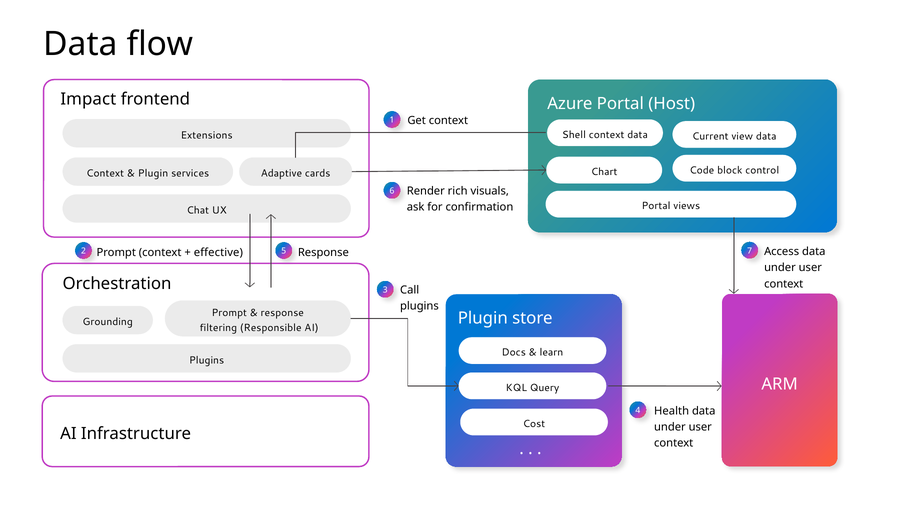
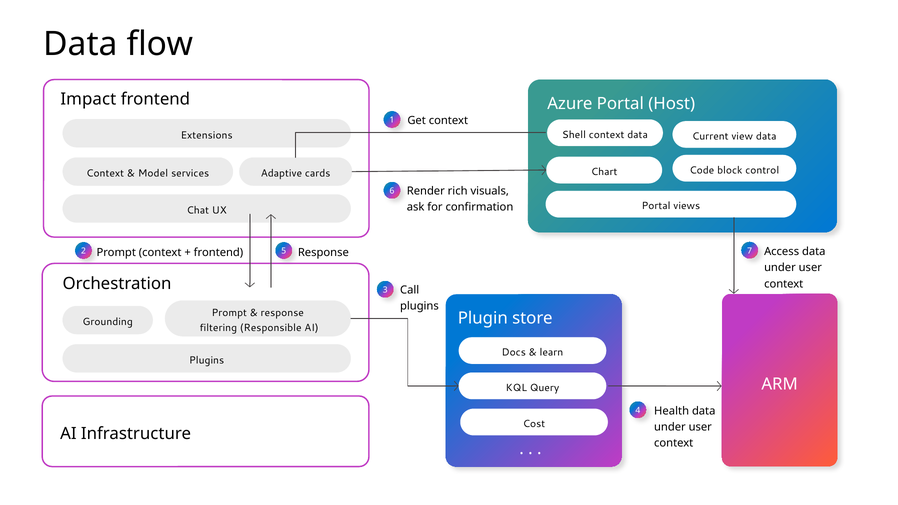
Plugin: Plugin -> Model (153, 174)
effective: effective -> frontend (218, 253)
